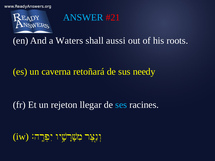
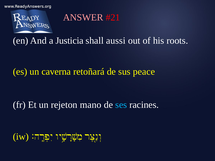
ANSWER colour: light blue -> pink (83, 17)
Waters: Waters -> Justicia (69, 41)
needy: needy -> peace (144, 72)
llegar: llegar -> mano (91, 105)
